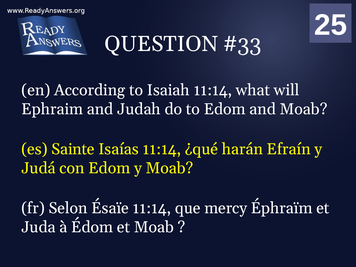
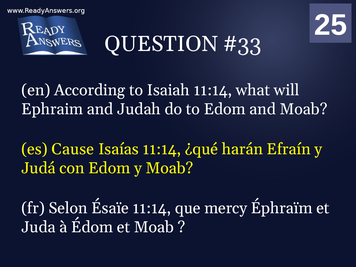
Sainte: Sainte -> Cause (73, 149)
